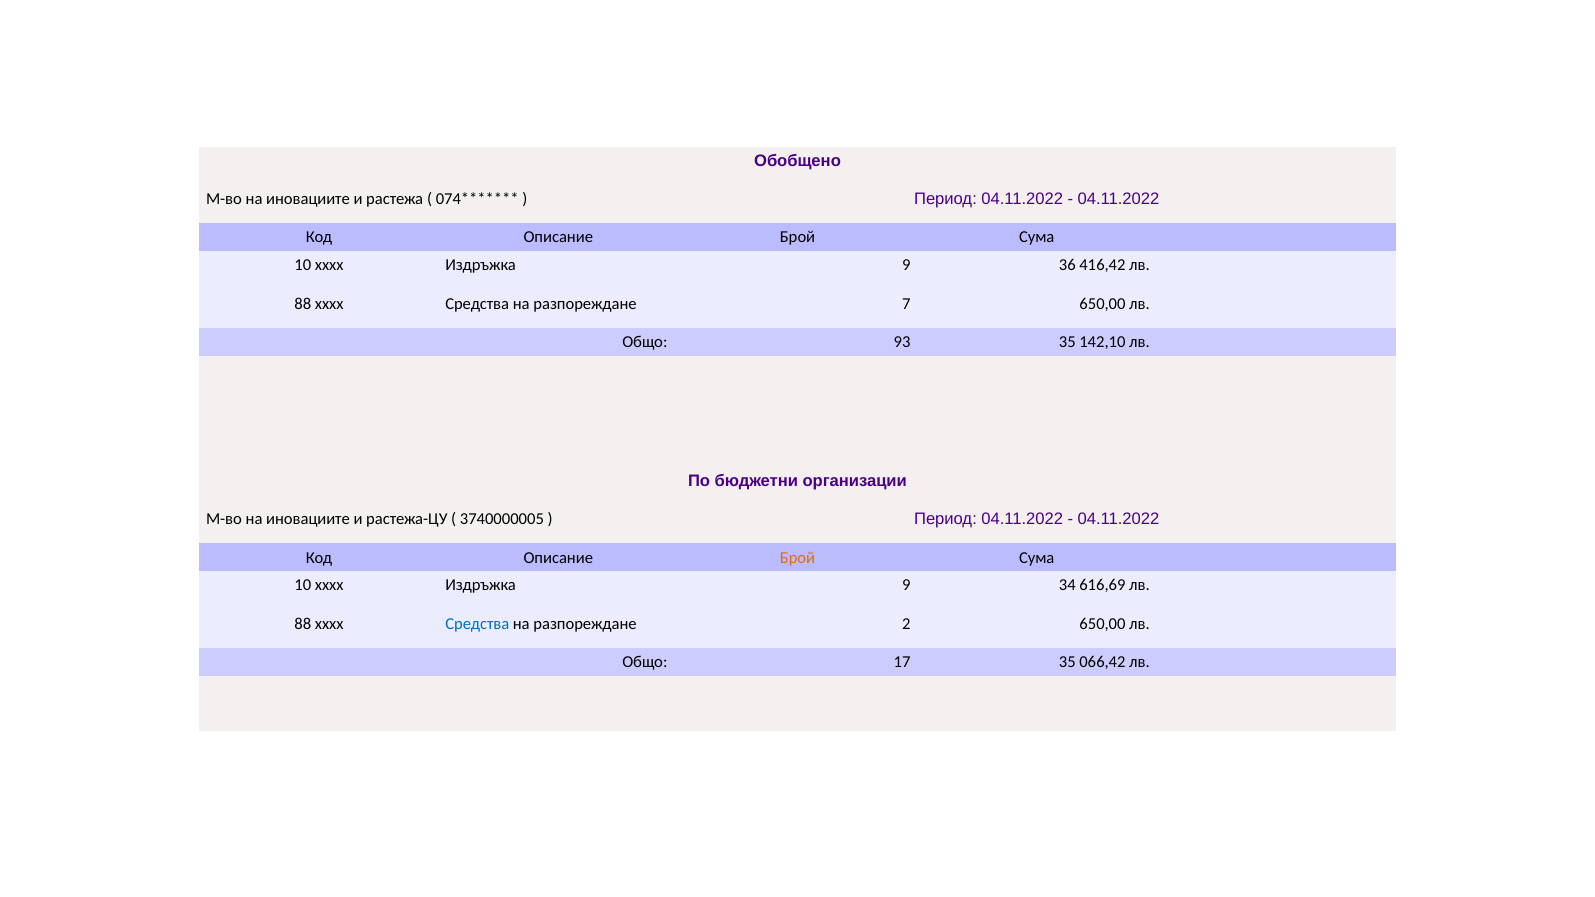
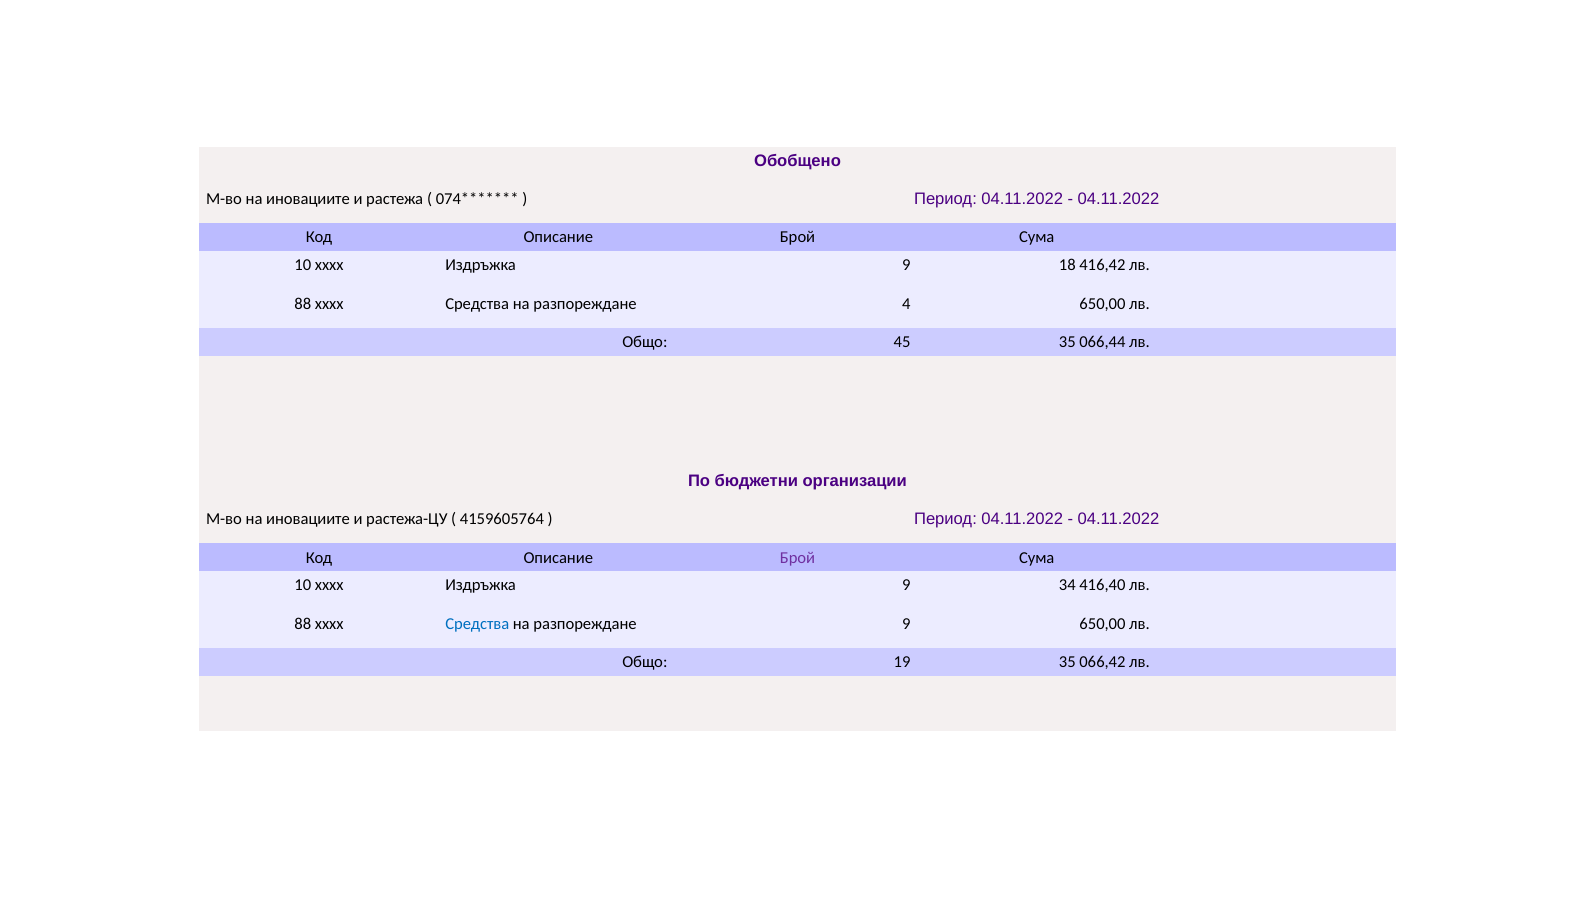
36: 36 -> 18 (1067, 265)
7: 7 -> 4 (906, 304)
93: 93 -> 45 (902, 342)
142,10: 142,10 -> 066,44 (1102, 342)
3740000005: 3740000005 -> 4159605764 (502, 519)
Брой colour: orange -> purple (798, 558)
616,69: 616,69 -> 416,40 (1102, 585)
разпореждане 2: 2 -> 9 (906, 624)
17: 17 -> 19 (902, 662)
